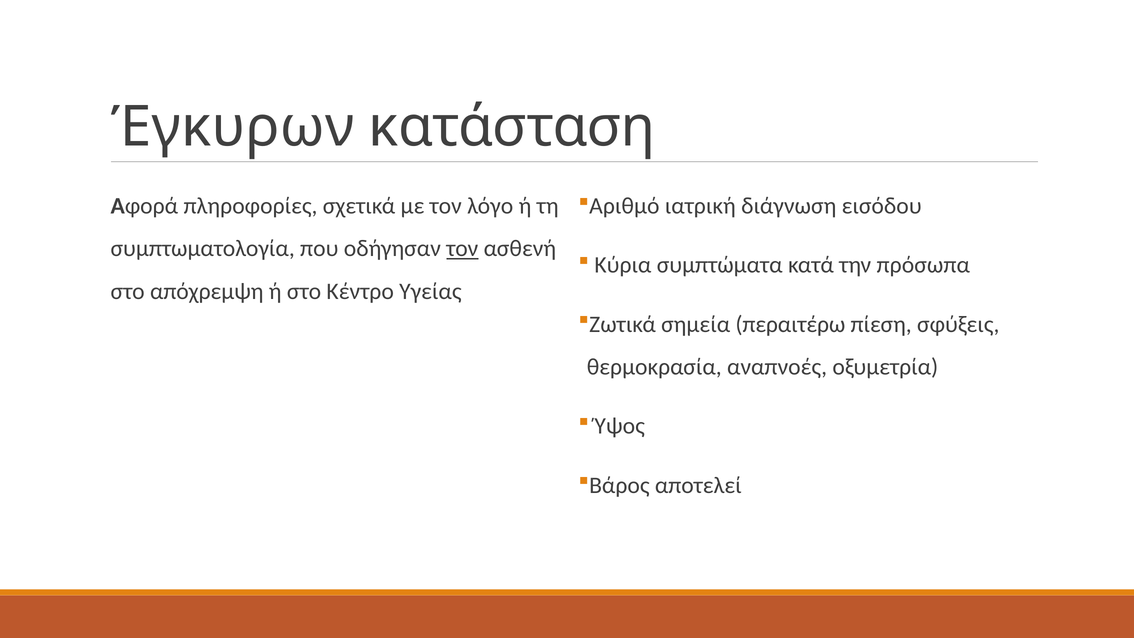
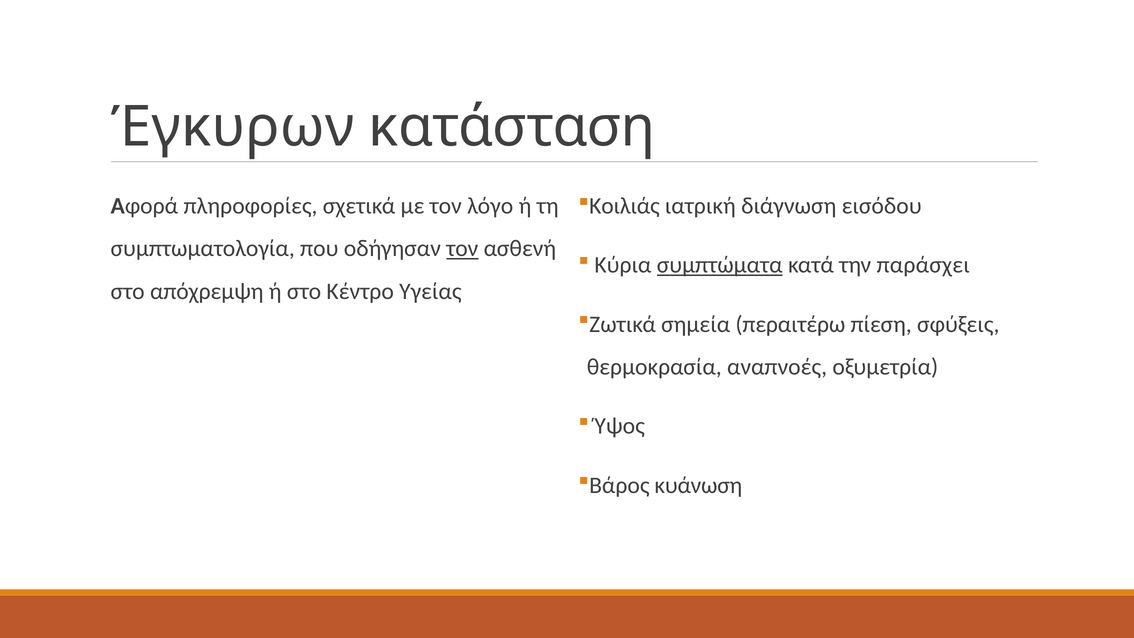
Αριθμό: Αριθμό -> Κοιλιάς (624, 206)
συμπτώματα underline: none -> present (720, 265)
πρόσωπα: πρόσωπα -> παράσχει (923, 265)
αποτελεί: αποτελεί -> κυάνωση (698, 485)
